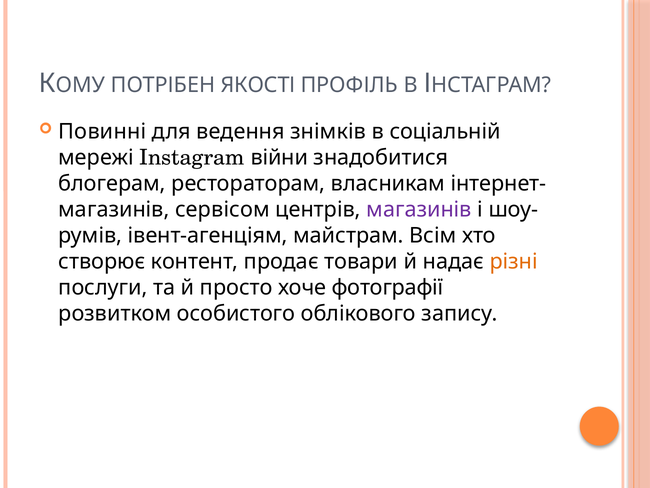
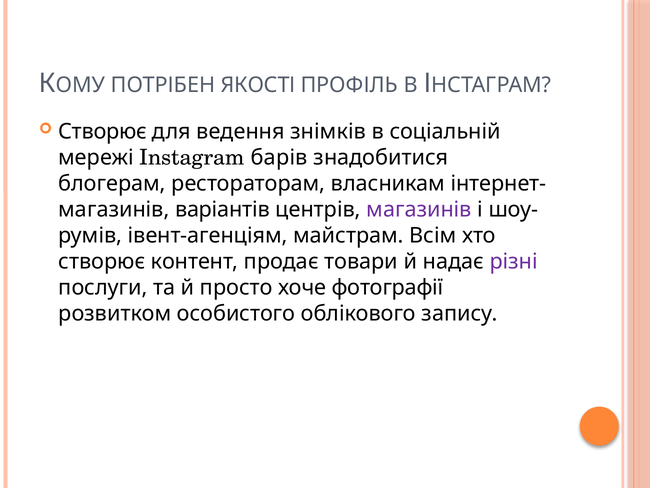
Повинні: Повинні -> Створює (102, 131)
війни: війни -> барів (279, 157)
сервісом: сервісом -> варіантів (223, 209)
різні colour: orange -> purple (514, 261)
